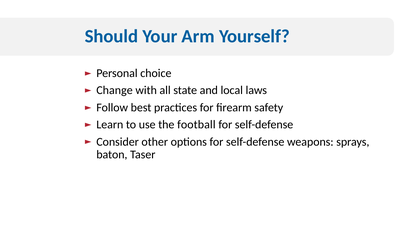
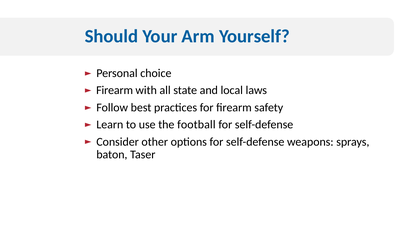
Change: Change -> Firearm (115, 90)
